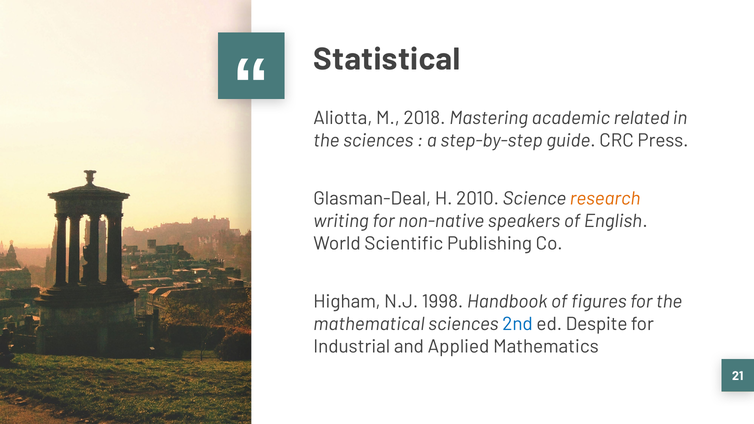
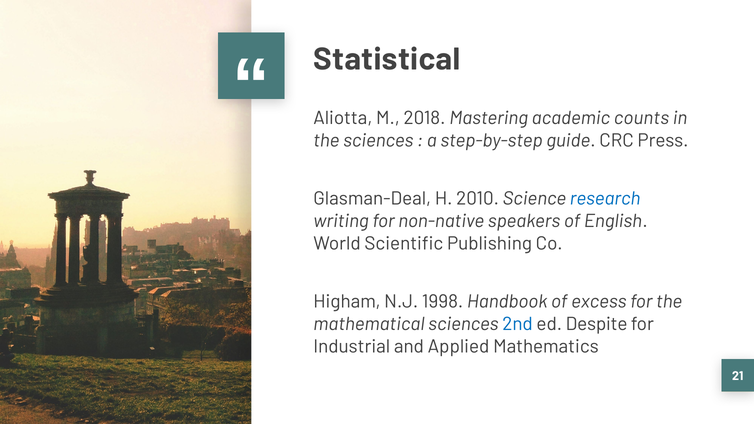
related: related -> counts (641, 118)
research colour: orange -> blue (605, 198)
figures: figures -> excess (599, 301)
